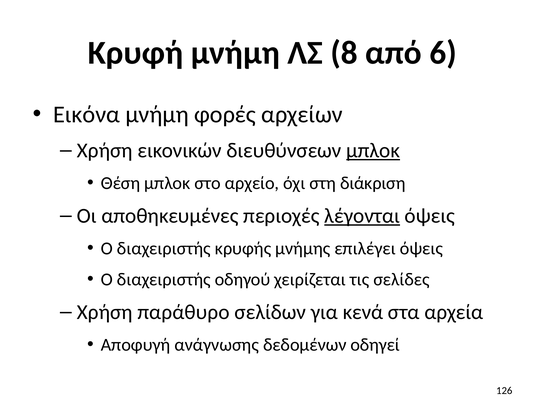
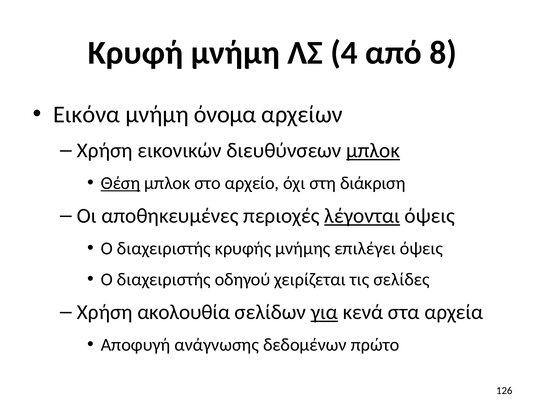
8: 8 -> 4 (344, 53)
6: 6 -> 8 (443, 53)
φορές: φορές -> όνομα (225, 114)
Θέση underline: none -> present (121, 183)
παράθυρο: παράθυρο -> ακολουθία (184, 312)
για underline: none -> present (324, 312)
οδηγεί: οδηγεί -> πρώτο (375, 345)
